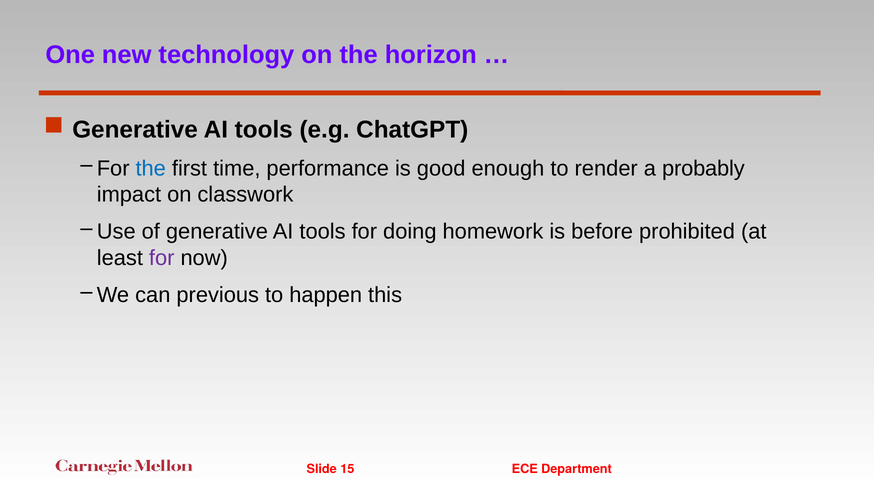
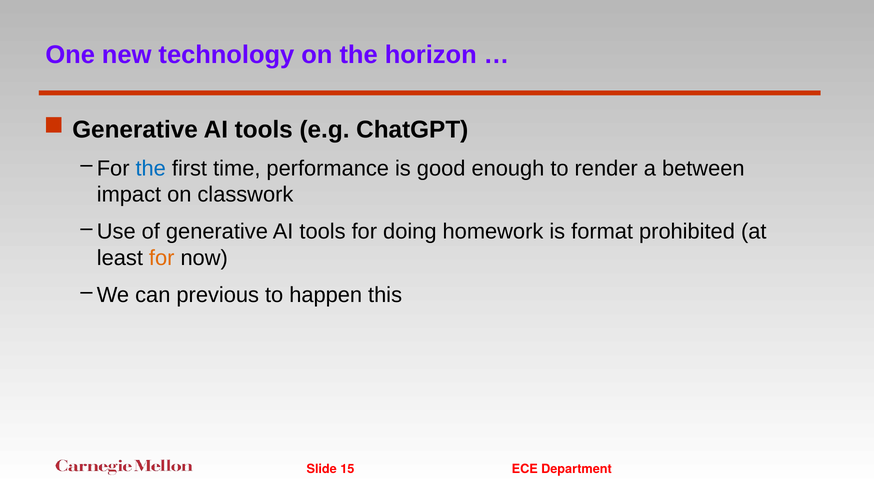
probably: probably -> between (703, 168)
before: before -> format (602, 232)
for colour: purple -> orange (162, 258)
